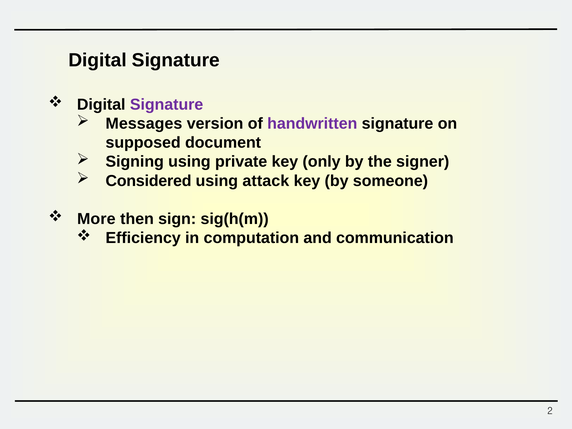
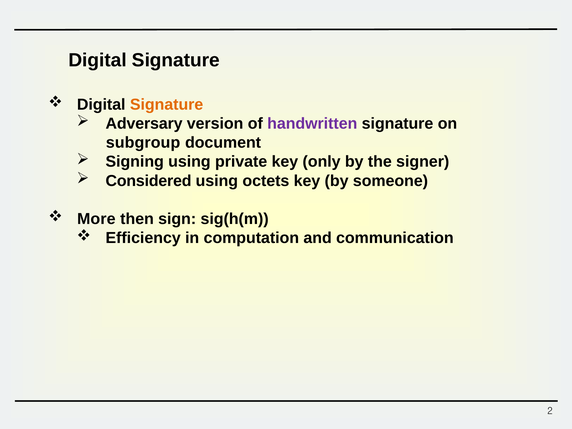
Signature colour: purple -> orange (167, 104)
Messages: Messages -> Adversary (144, 124)
supposed: supposed -> subgroup (143, 143)
attack: attack -> octets (266, 181)
